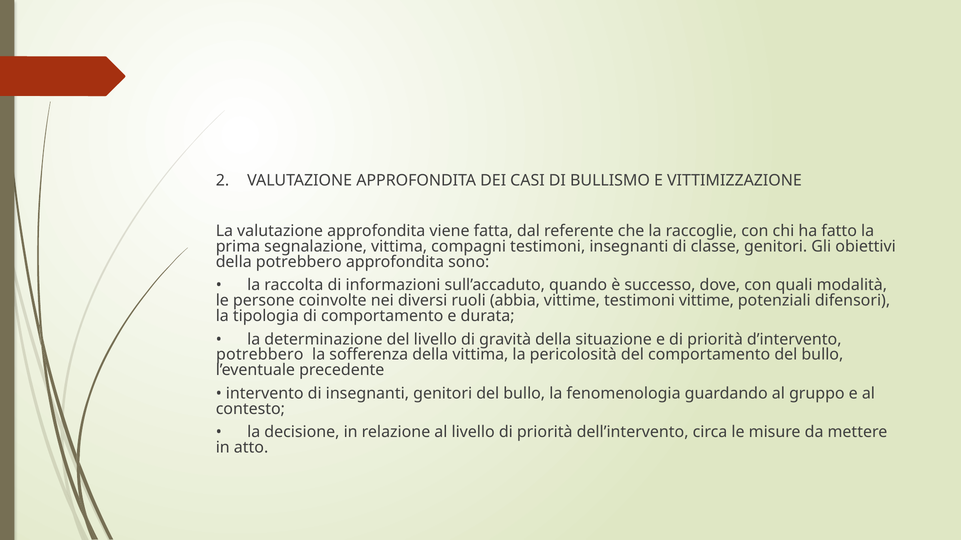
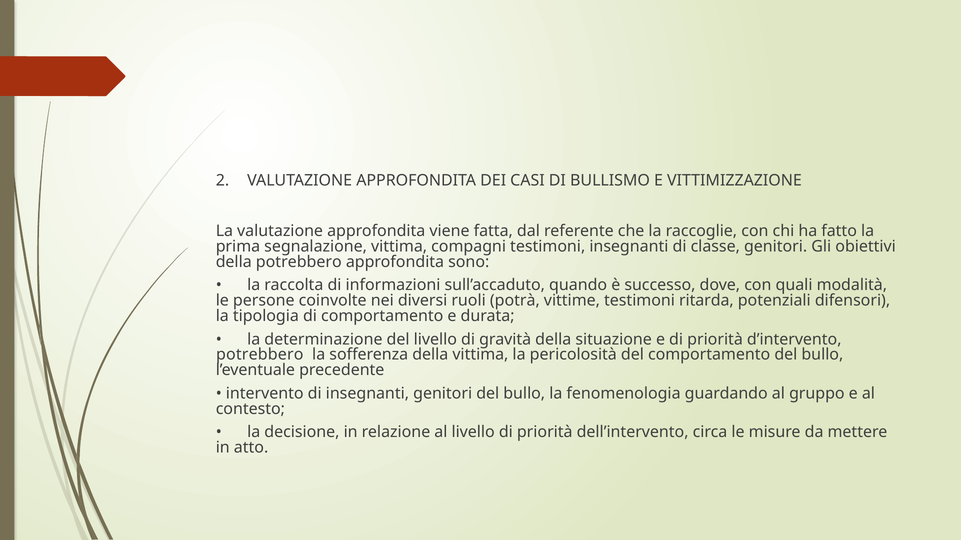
abbia: abbia -> potrà (515, 301)
testimoni vittime: vittime -> ritarda (706, 301)
